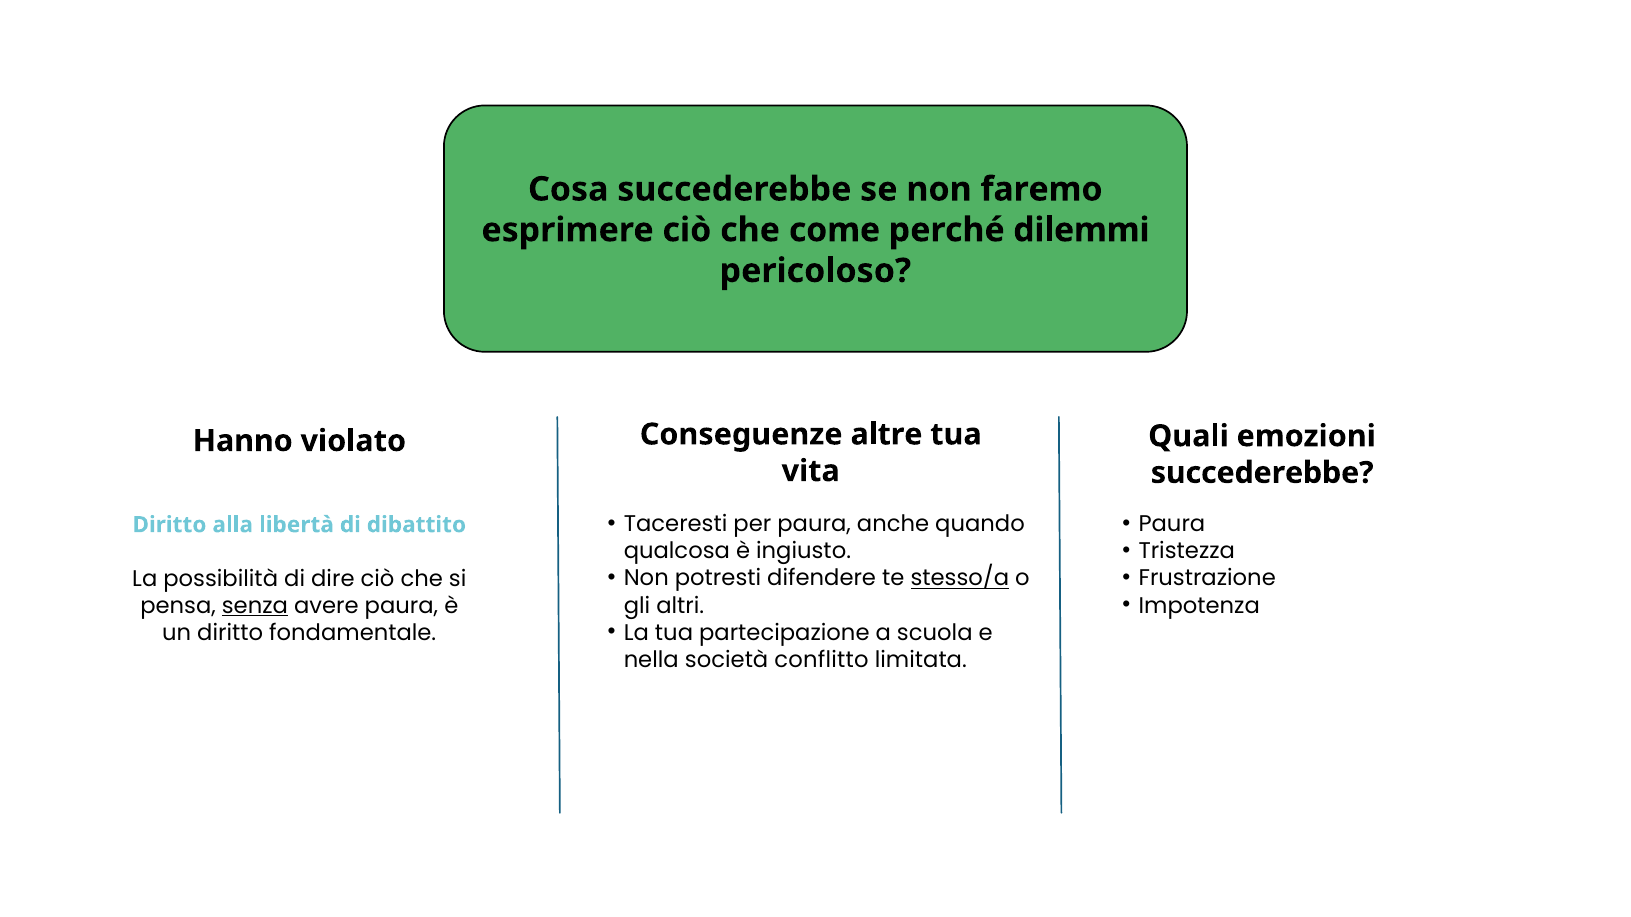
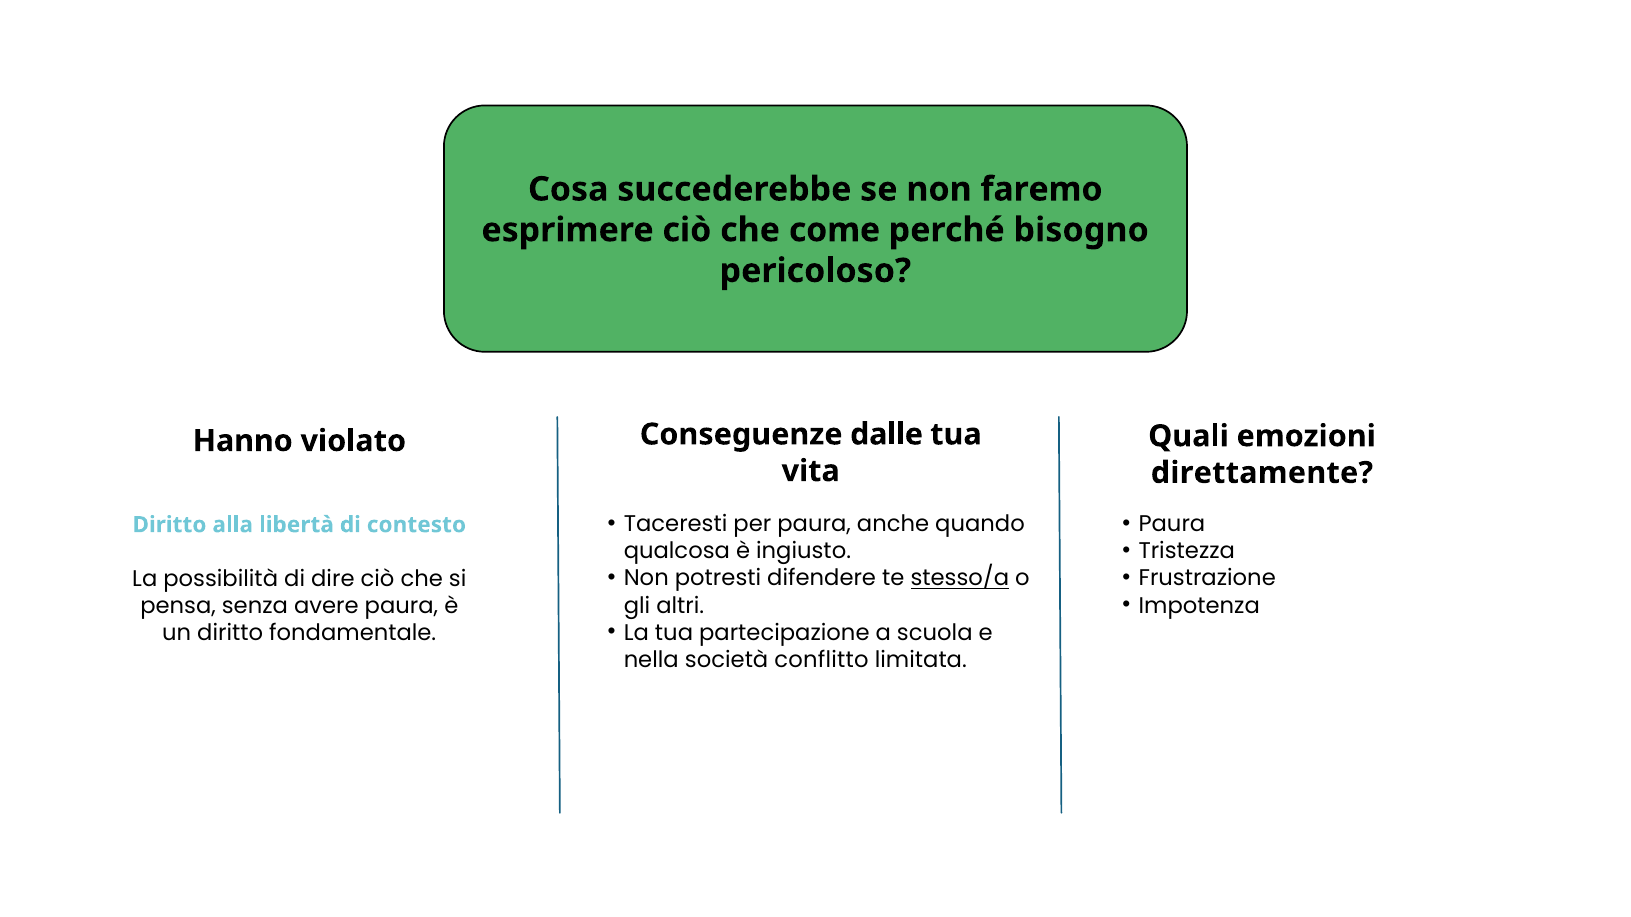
dilemmi: dilemmi -> bisogno (1081, 230)
altre: altre -> dalle (887, 435)
succederebbe: succederebbe -> direttamente (1262, 473)
dibattito: dibattito -> contesto (416, 525)
senza underline: present -> none (255, 606)
